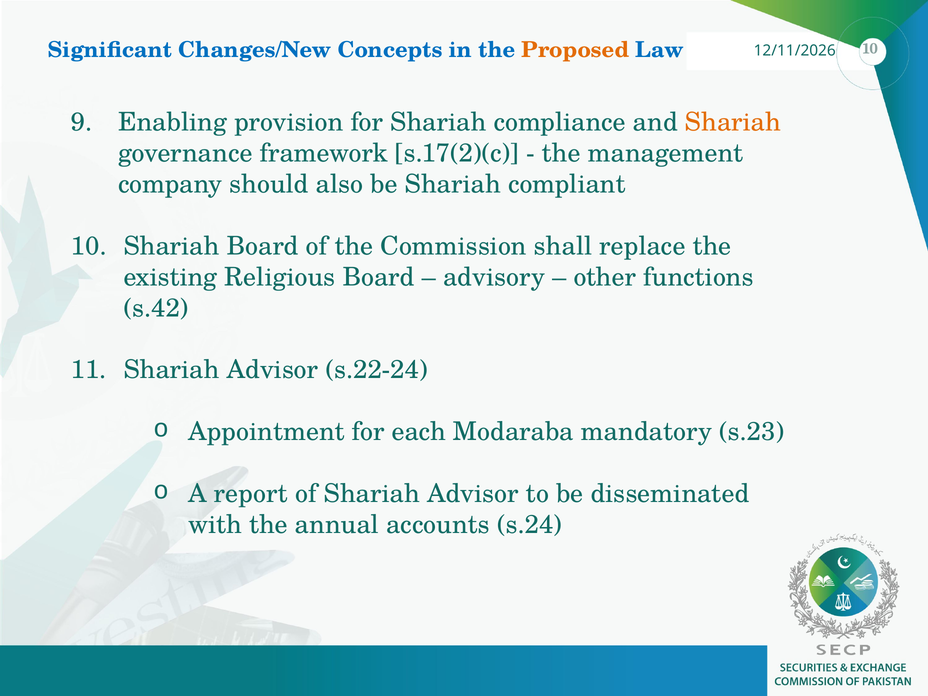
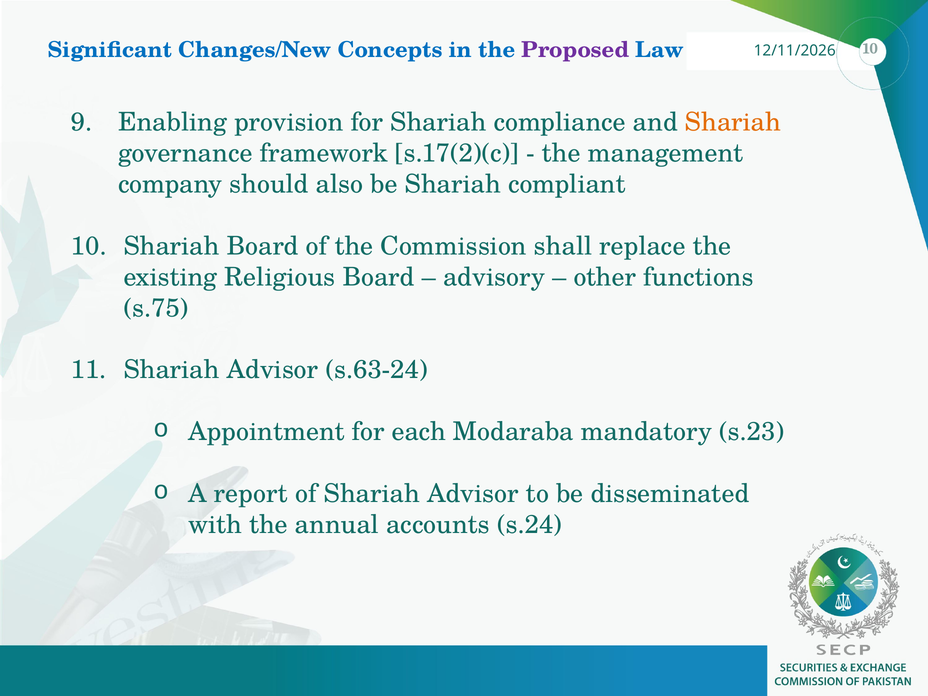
Proposed colour: orange -> purple (575, 50)
s.42: s.42 -> s.75 (156, 308)
s.22-24: s.22-24 -> s.63-24 (377, 370)
